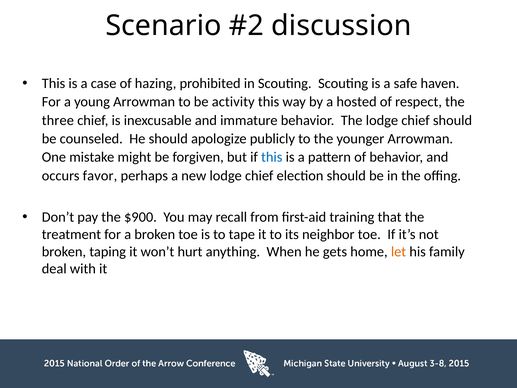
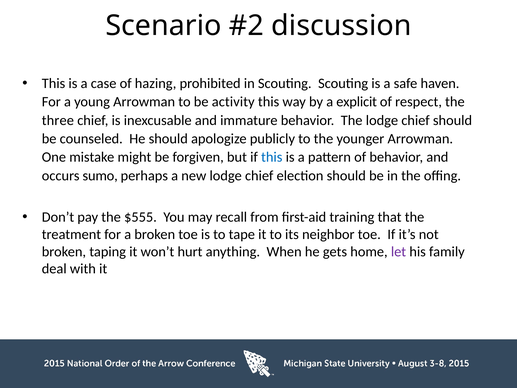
hosted: hosted -> explicit (357, 102)
favor: favor -> sumo (100, 176)
$900: $900 -> $555 (140, 217)
let colour: orange -> purple (399, 251)
